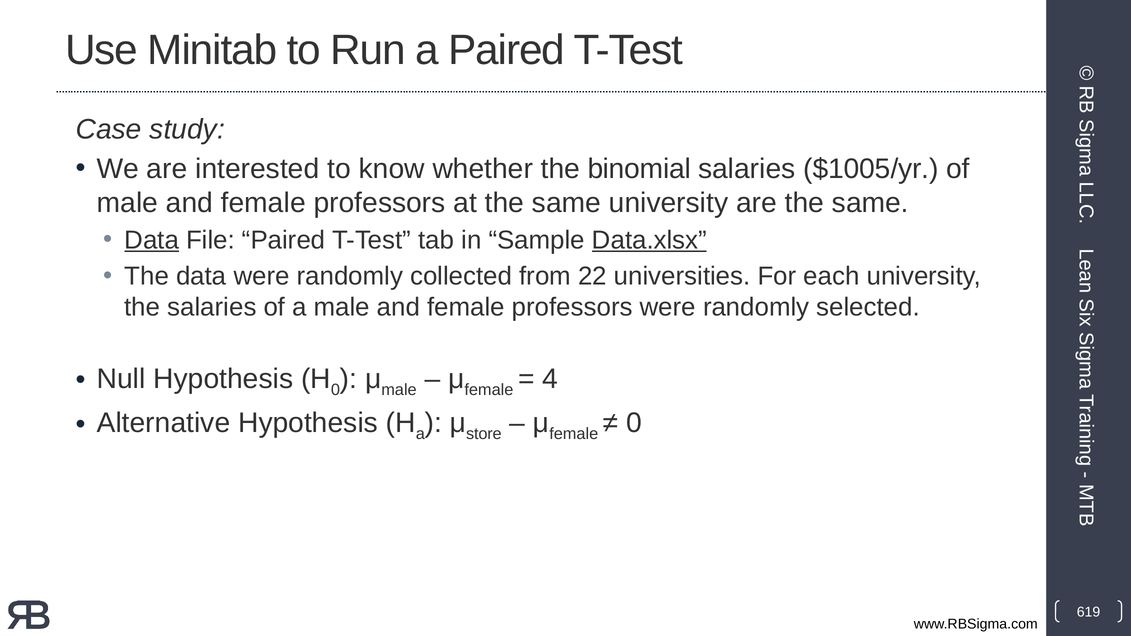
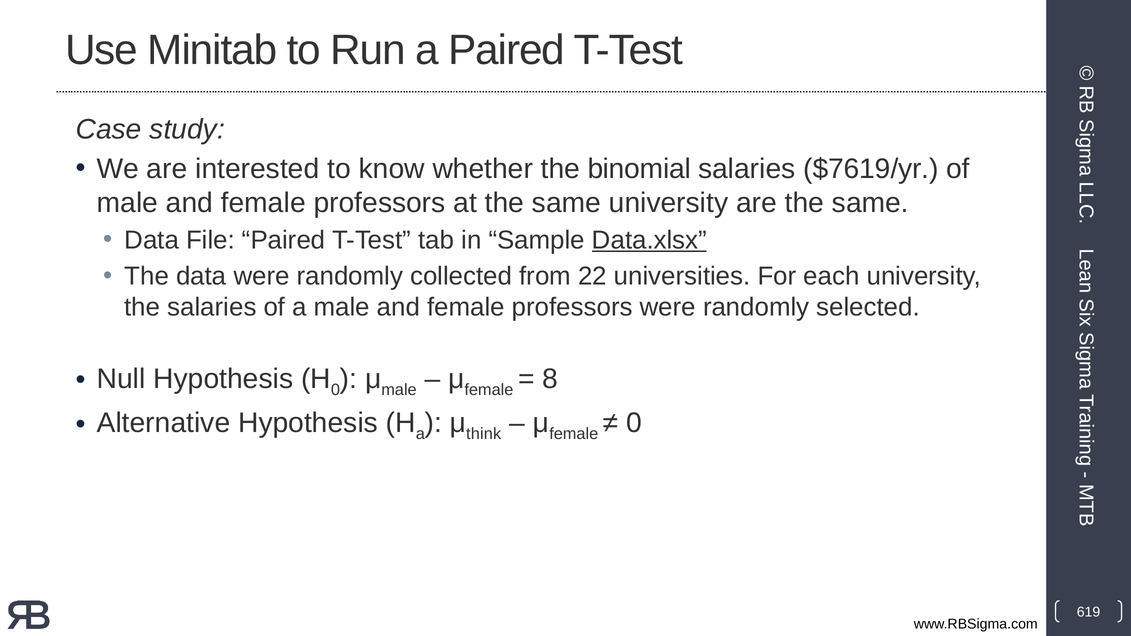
$1005/yr: $1005/yr -> $7619/yr (871, 169)
Data underline: present -> none (152, 240)
4: 4 -> 8 (550, 379)
store: store -> think (484, 434)
